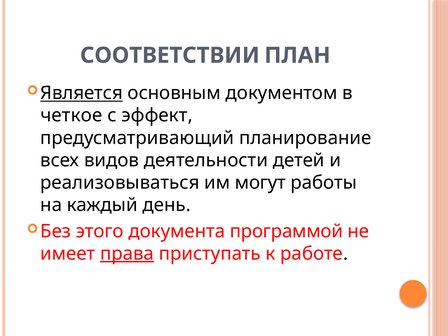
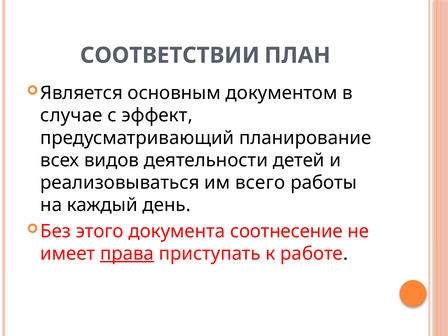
Является underline: present -> none (82, 93)
четкое: четкое -> случае (71, 116)
могут: могут -> всего (260, 183)
программой: программой -> соотнесение (286, 231)
